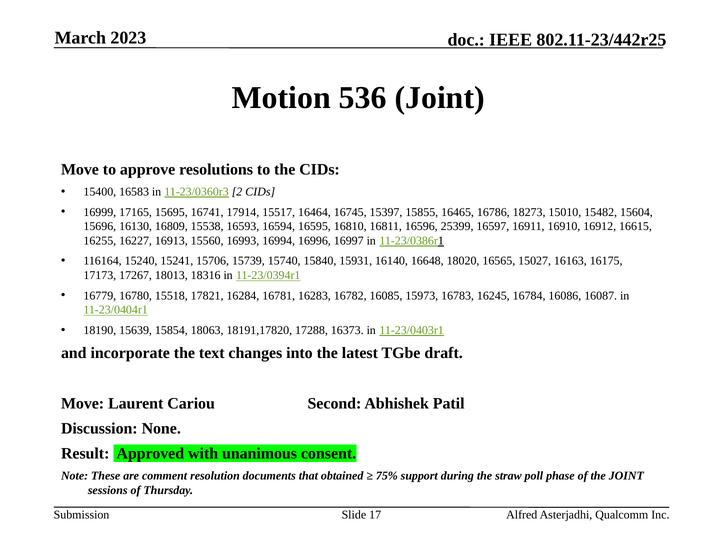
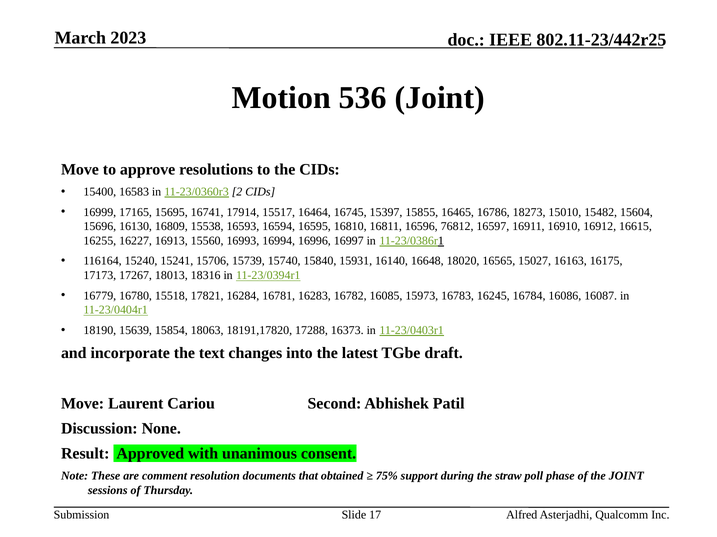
25399: 25399 -> 76812 (457, 227)
